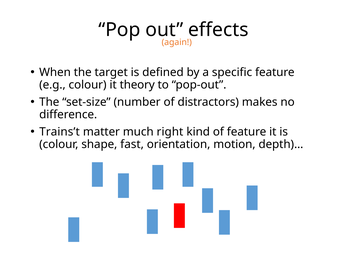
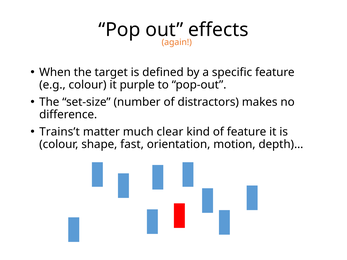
theory: theory -> purple (137, 85)
right: right -> clear (170, 132)
